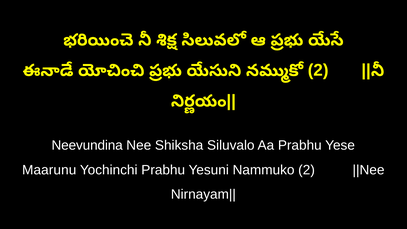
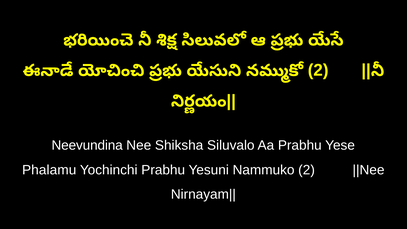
Maarunu: Maarunu -> Phalamu (49, 170)
